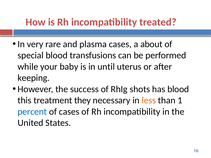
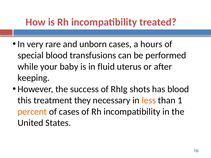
plasma: plasma -> unborn (93, 44)
about: about -> hours (151, 44)
until: until -> fluid (106, 67)
percent colour: blue -> orange (32, 112)
